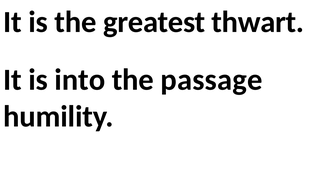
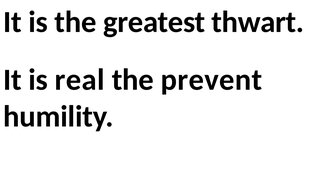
into: into -> real (80, 80)
passage: passage -> prevent (211, 80)
